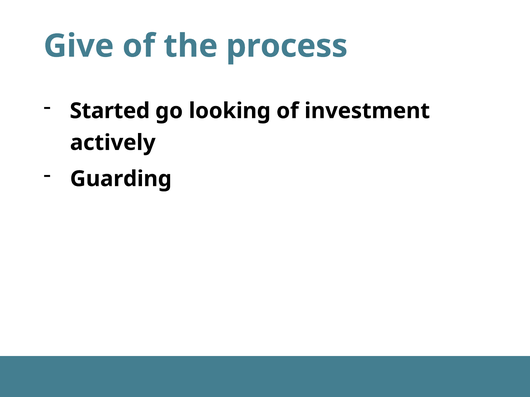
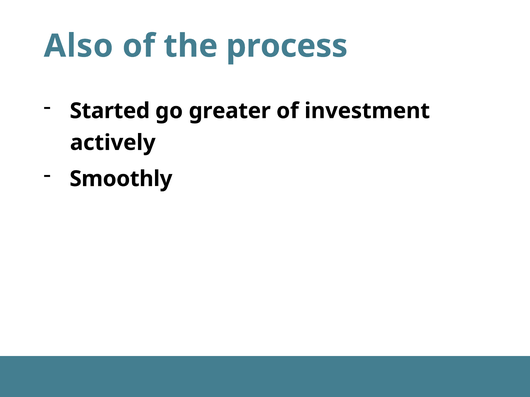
Give: Give -> Also (78, 46)
looking: looking -> greater (230, 111)
Guarding: Guarding -> Smoothly (121, 179)
